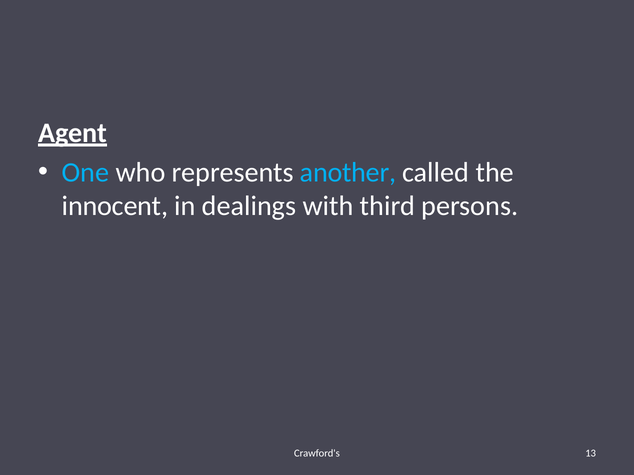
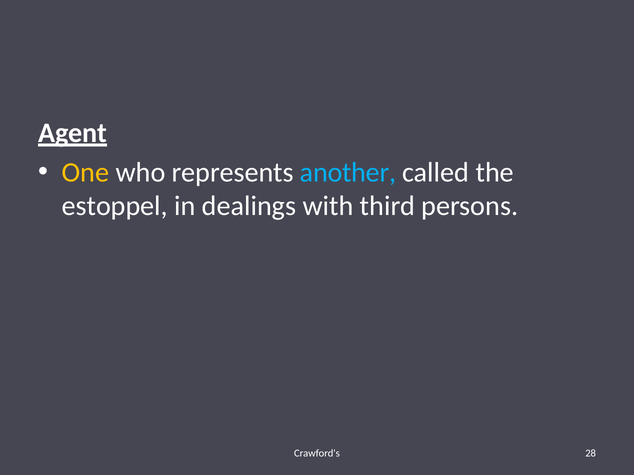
One colour: light blue -> yellow (86, 172)
innocent: innocent -> estoppel (115, 206)
13: 13 -> 28 (591, 454)
